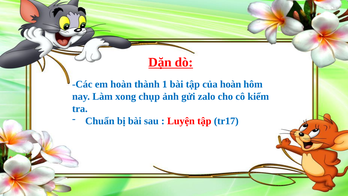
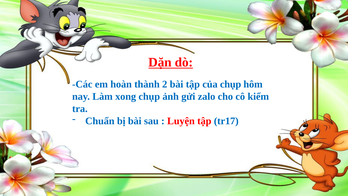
1: 1 -> 2 (165, 84)
của hoàn: hoàn -> chụp (231, 84)
